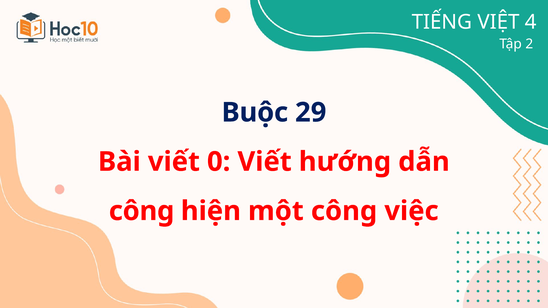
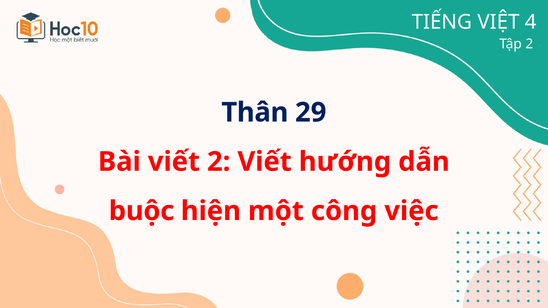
Buộc: Buộc -> Thân (255, 113)
viết 0: 0 -> 2 (219, 162)
công: công -> buộc (142, 211)
